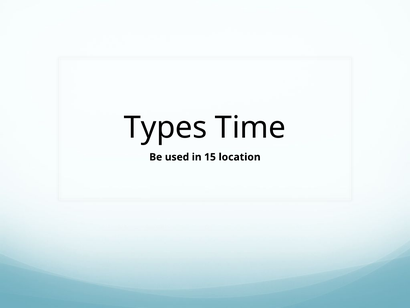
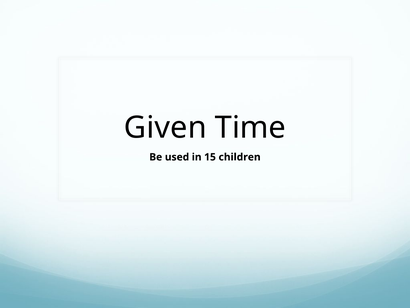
Types: Types -> Given (165, 127)
location: location -> children (240, 157)
